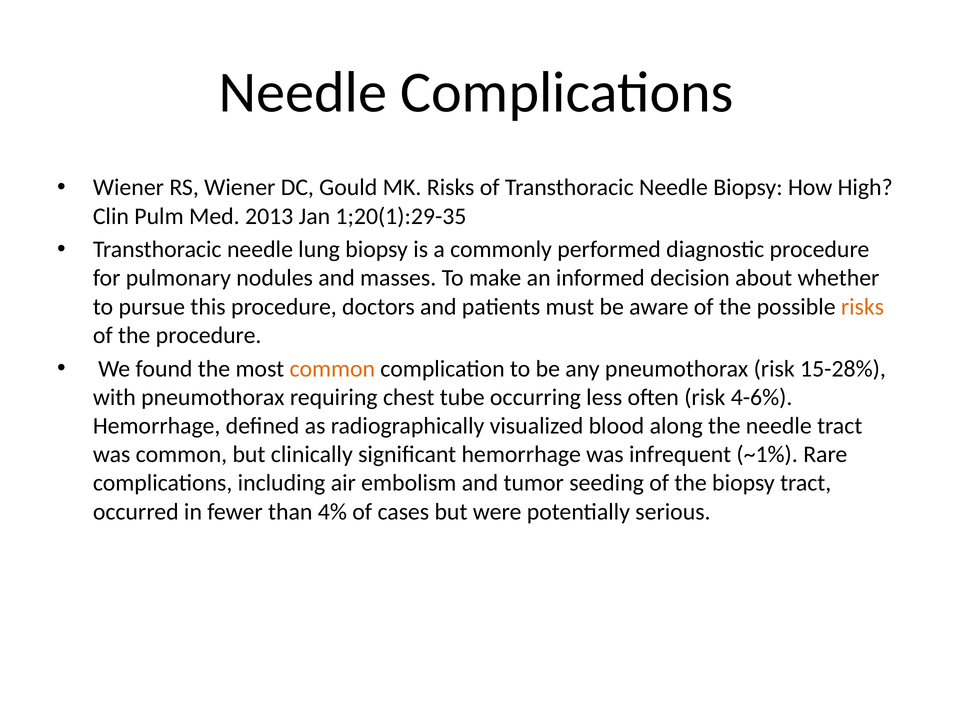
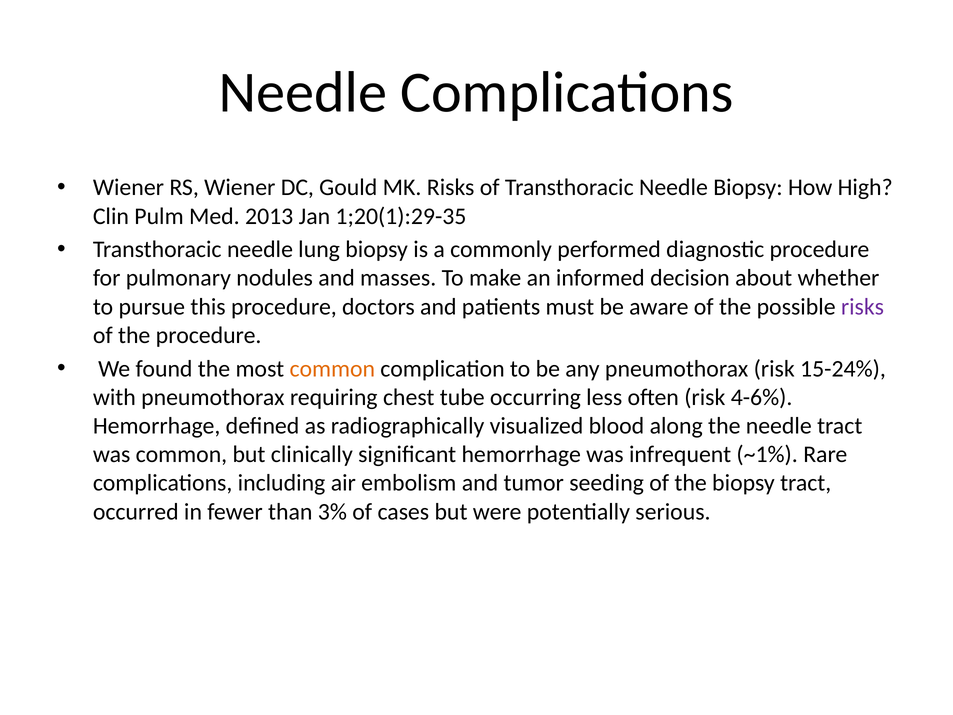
risks colour: orange -> purple (862, 307)
15-28%: 15-28% -> 15-24% (843, 369)
4%: 4% -> 3% (332, 512)
